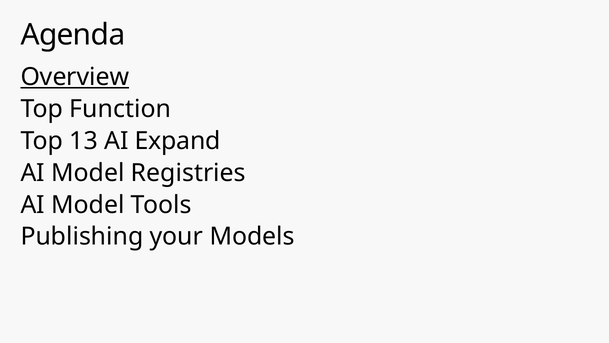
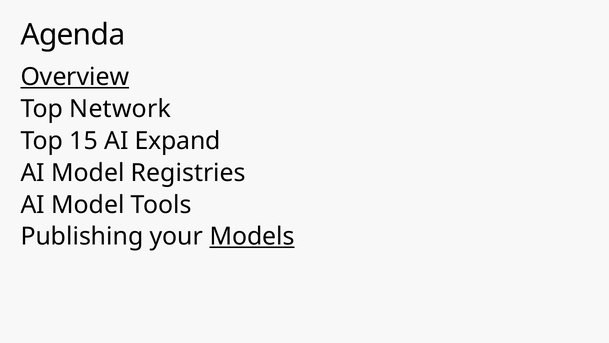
Function: Function -> Network (120, 109)
13: 13 -> 15 (84, 141)
Models underline: none -> present (252, 236)
